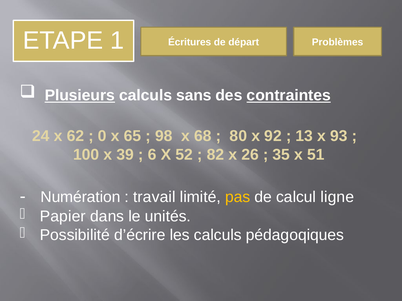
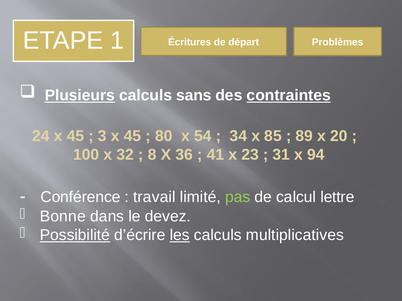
24 x 62: 62 -> 45 (75, 136)
0: 0 -> 3 (102, 136)
65: 65 -> 45 (133, 136)
98: 98 -> 80 (164, 136)
68: 68 -> 54 (203, 136)
80: 80 -> 34 (238, 136)
92: 92 -> 85 (273, 136)
13: 13 -> 89 (304, 136)
93: 93 -> 20 (339, 136)
39: 39 -> 32 (125, 155)
6: 6 -> 8 (152, 155)
52: 52 -> 36 (184, 155)
82: 82 -> 41 (215, 155)
26: 26 -> 23 (250, 155)
35: 35 -> 31 (281, 155)
51: 51 -> 94 (316, 155)
Numération: Numération -> Conférence (80, 198)
pas colour: yellow -> light green (238, 198)
ligne: ligne -> lettre (337, 198)
Papier: Papier -> Bonne (63, 217)
unités: unités -> devez (168, 217)
Possibilité underline: none -> present (75, 235)
les underline: none -> present (180, 235)
pédagoqiques: pédagoqiques -> multiplicatives (295, 235)
